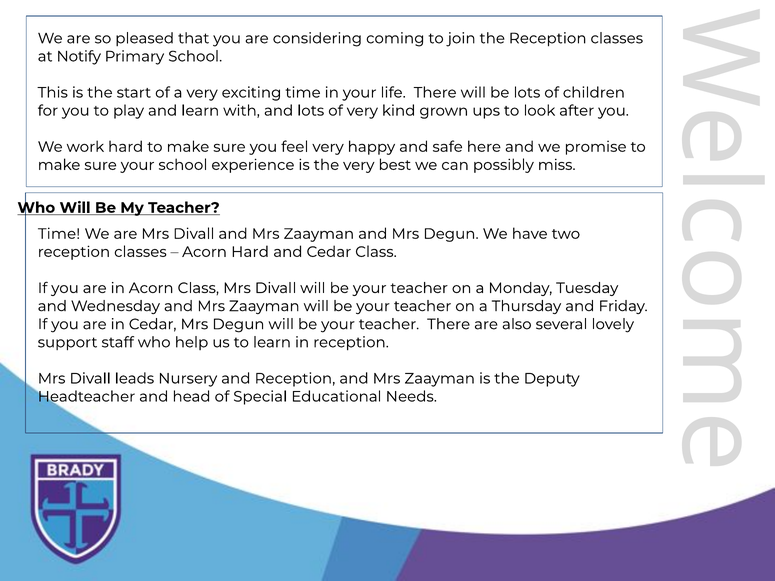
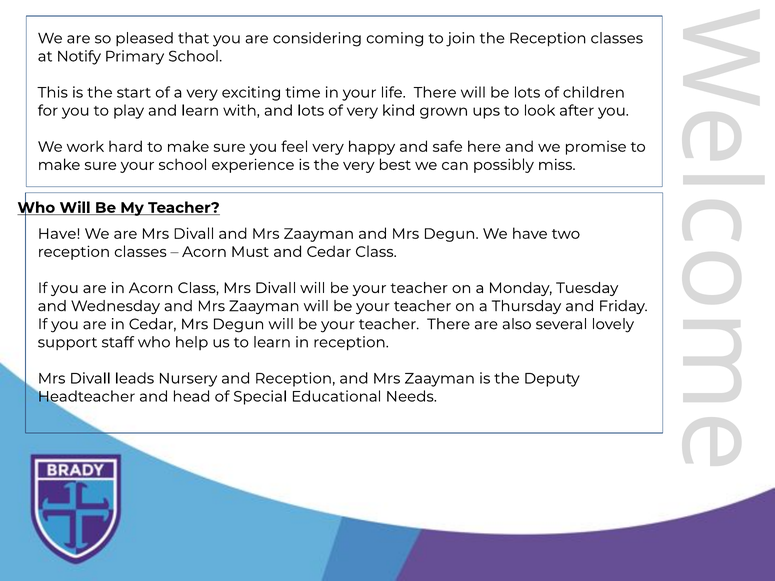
Time: Time -> Have (59, 234)
Acorn Hard: Hard -> Must (250, 252)
